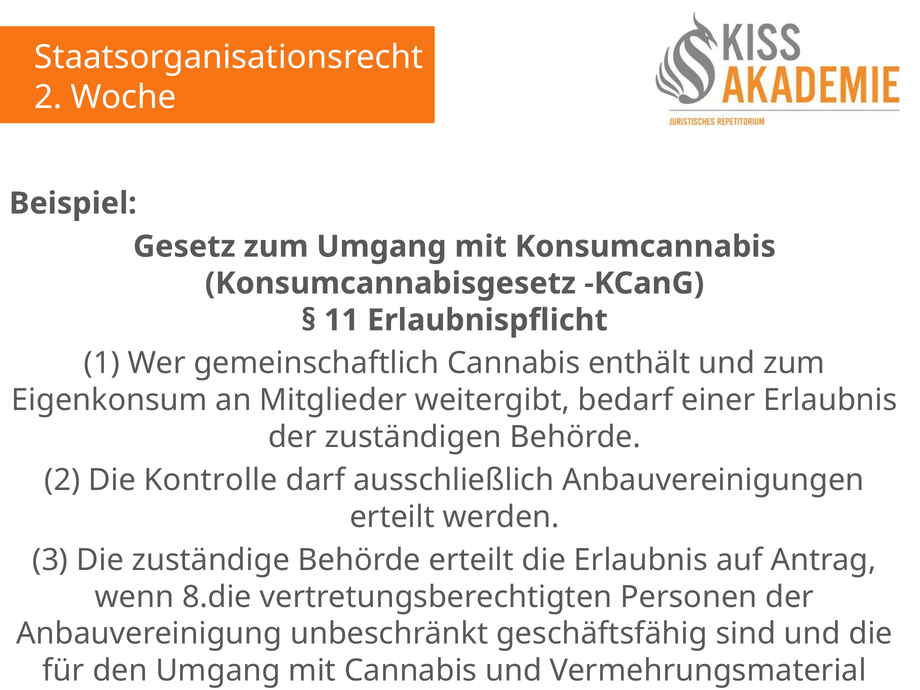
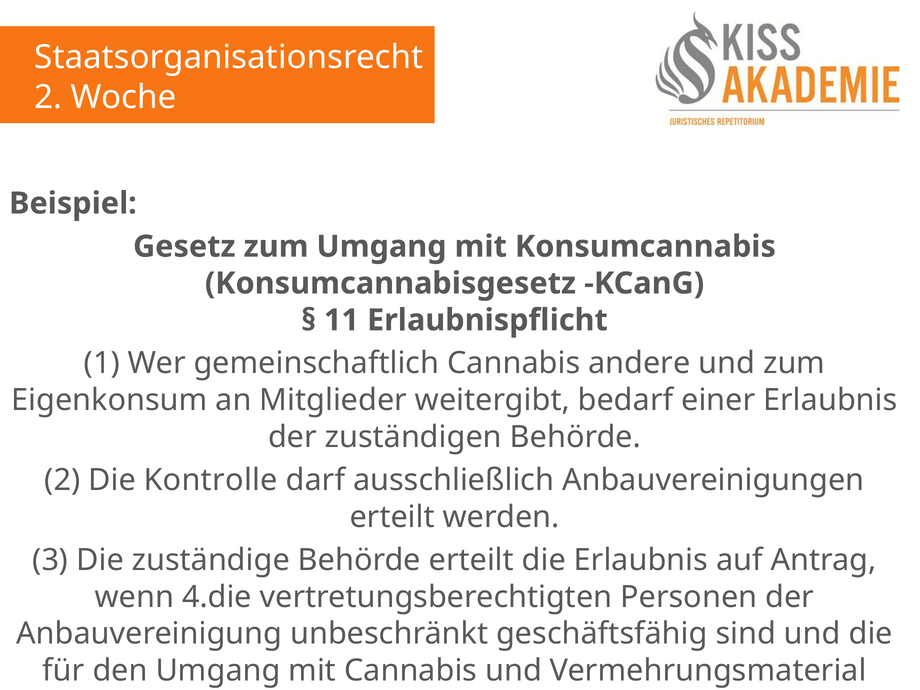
enthält: enthält -> andere (639, 363)
8.die: 8.die -> 4.die (217, 597)
